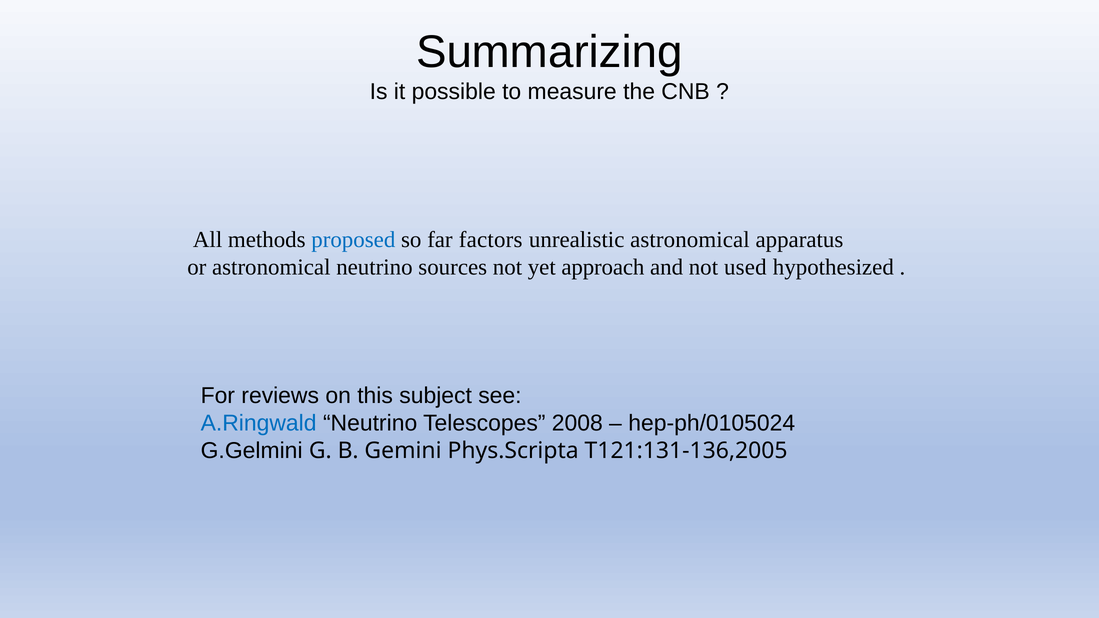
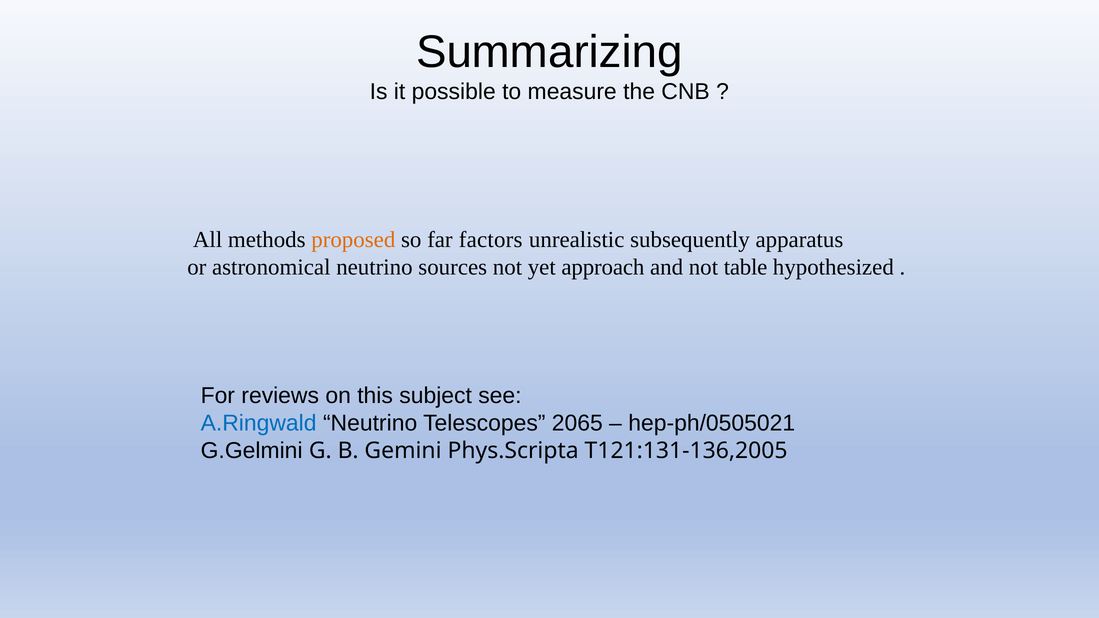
proposed colour: blue -> orange (353, 240)
unrealistic astronomical: astronomical -> subsequently (690, 240)
used: used -> table (746, 267)
2008: 2008 -> 2065 (577, 423)
hep-ph/0105024: hep-ph/0105024 -> hep-ph/0505021 (712, 423)
